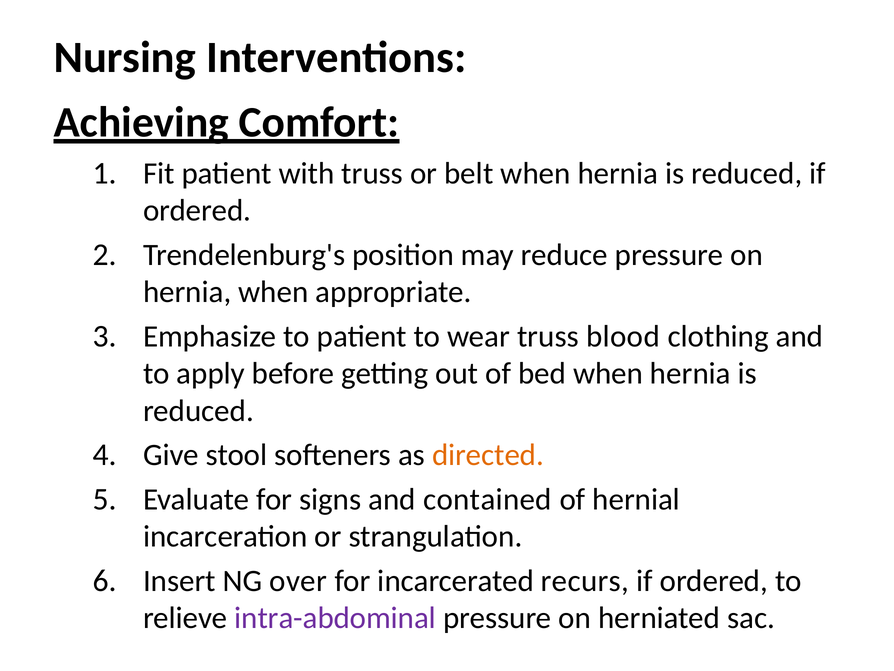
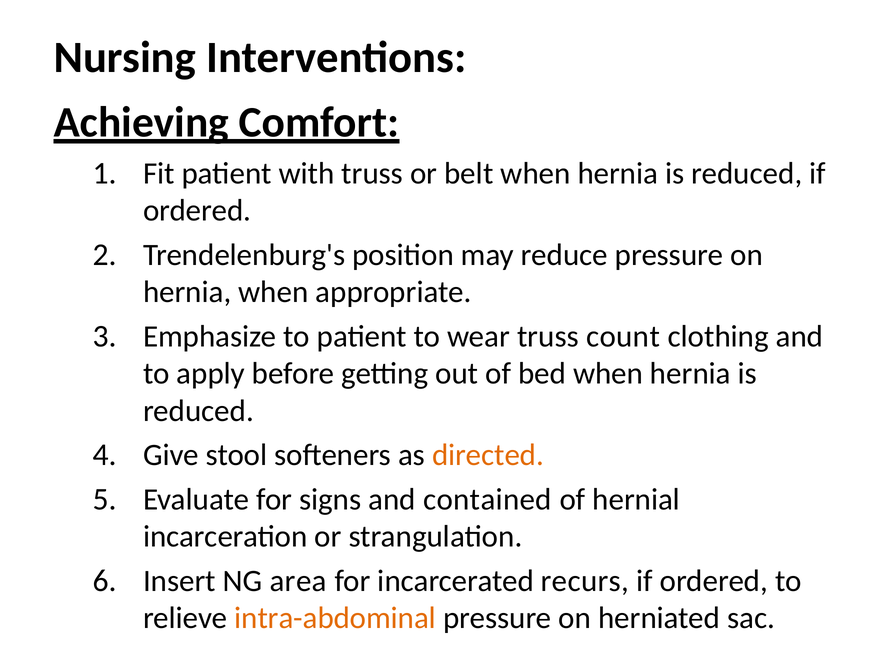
blood: blood -> count (623, 336)
over: over -> area (298, 580)
intra-abdominal colour: purple -> orange (335, 618)
